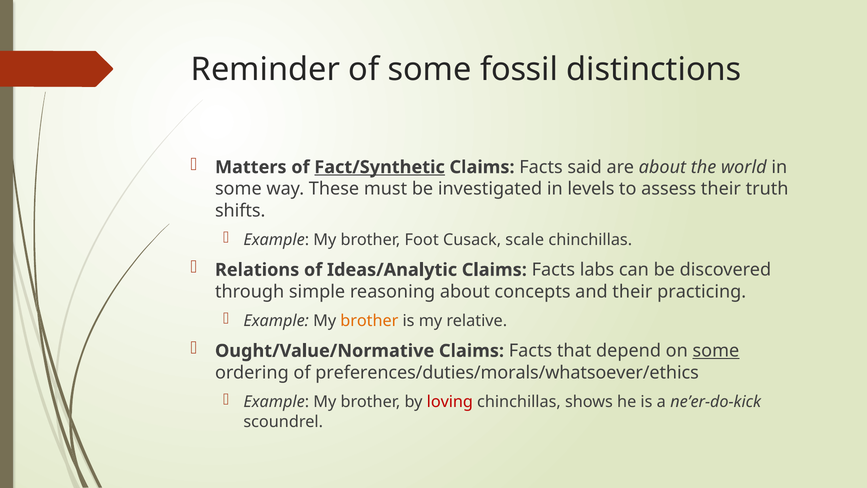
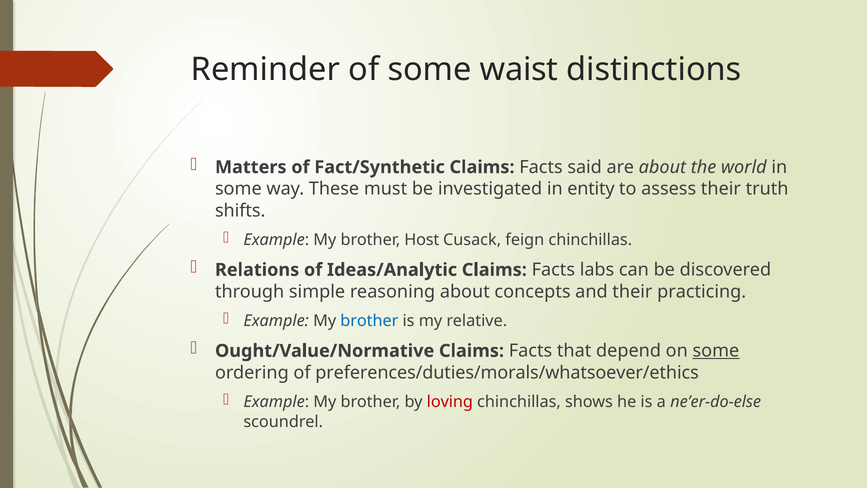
fossil: fossil -> waist (519, 69)
Fact/Synthetic underline: present -> none (380, 167)
levels: levels -> entity (591, 189)
Foot: Foot -> Host (422, 240)
scale: scale -> feign (525, 240)
brother colour: orange -> blue (369, 321)
ne’er-do-kick: ne’er-do-kick -> ne’er-do-else (716, 402)
